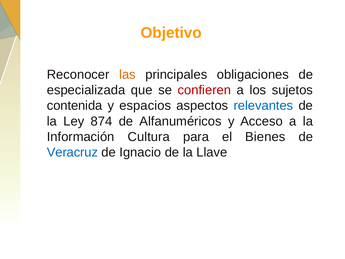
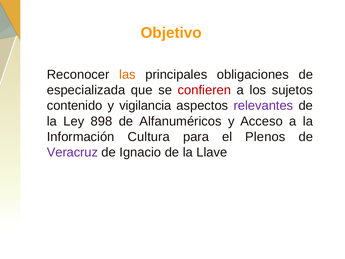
contenida: contenida -> contenido (75, 106)
espacios: espacios -> vigilancia (145, 106)
relevantes colour: blue -> purple (263, 106)
874: 874 -> 898 (102, 121)
Bienes: Bienes -> Plenos (265, 137)
Veracruz colour: blue -> purple (72, 152)
